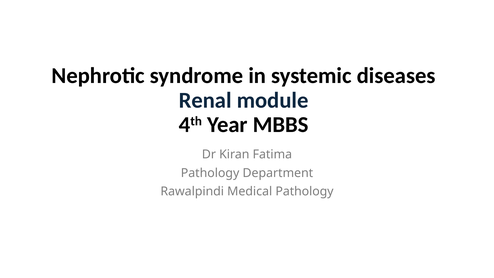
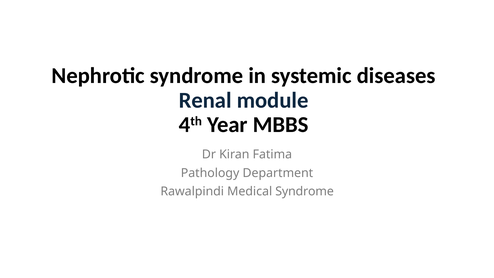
Medical Pathology: Pathology -> Syndrome (305, 191)
